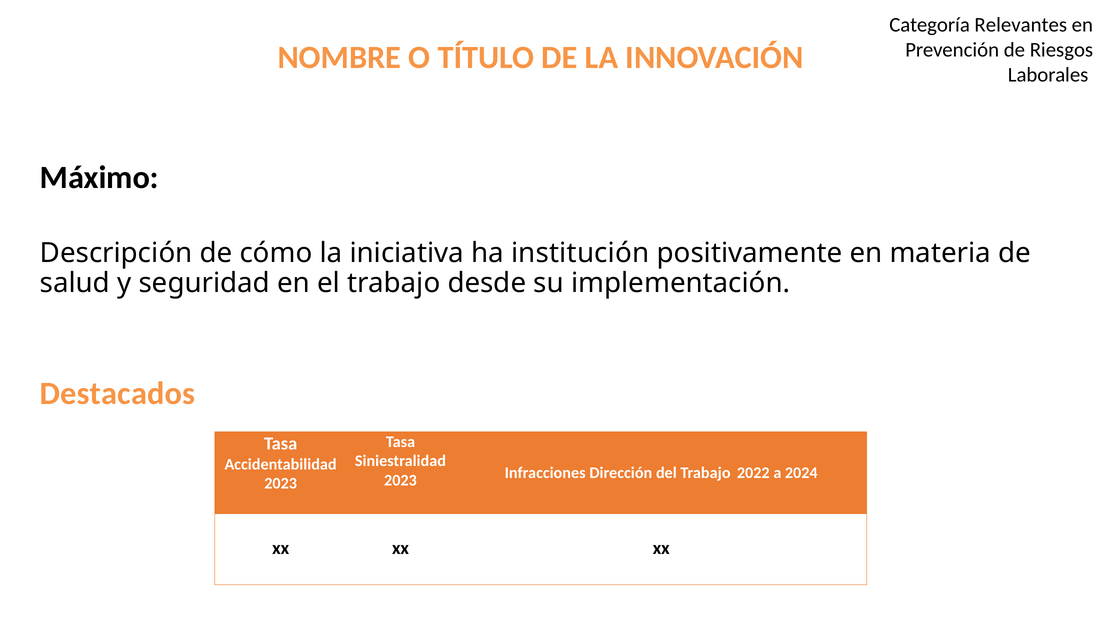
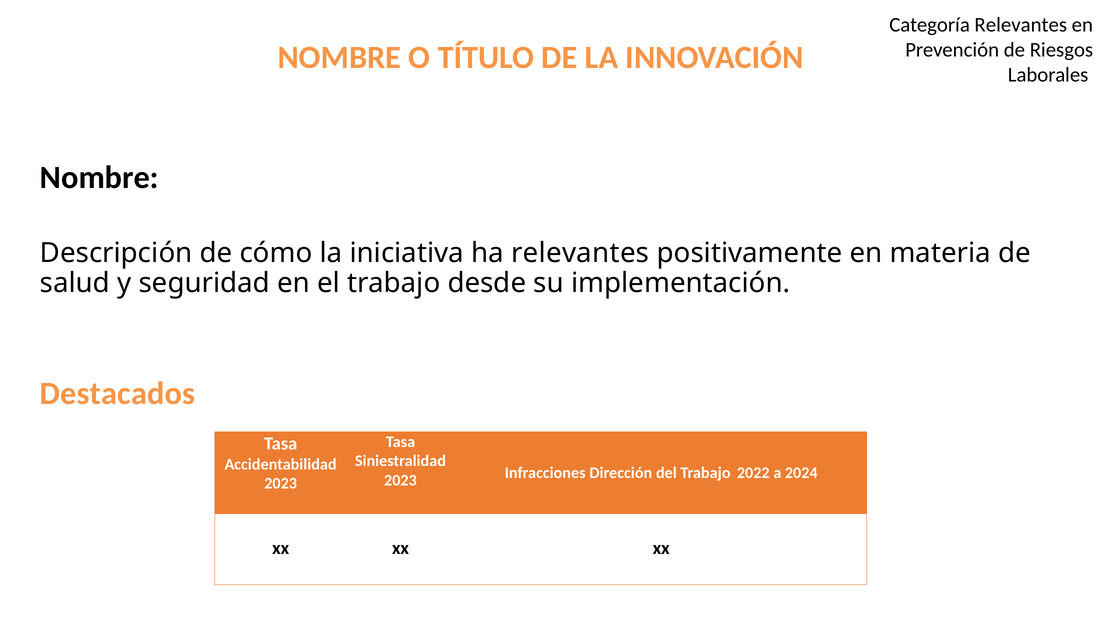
Máximo: Máximo -> Nombre (99, 177)
ha institución: institución -> relevantes (580, 253)
